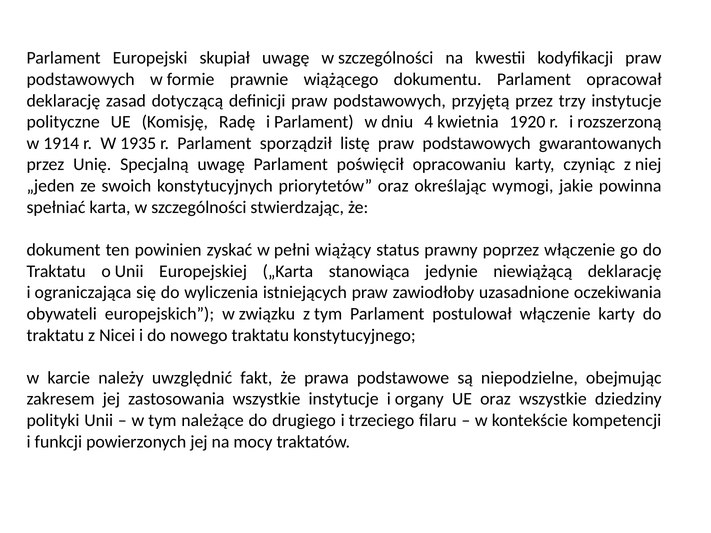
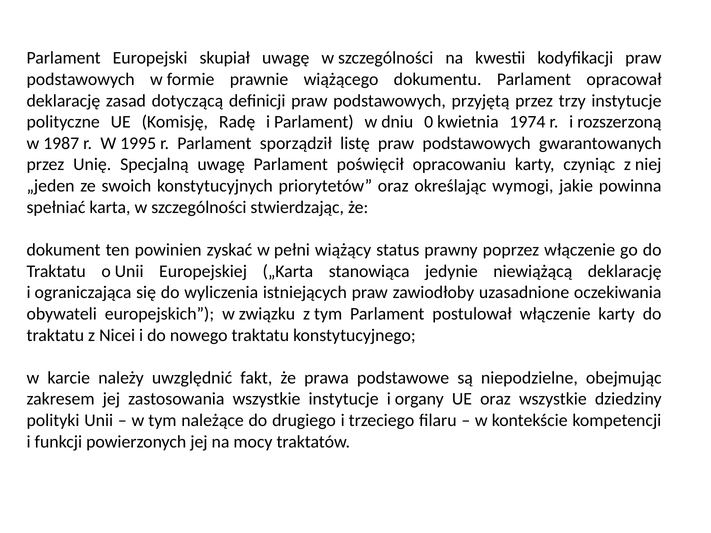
4: 4 -> 0 (429, 122)
1920: 1920 -> 1974 (527, 122)
1914: 1914 -> 1987 (61, 143)
1935: 1935 -> 1995 (138, 143)
